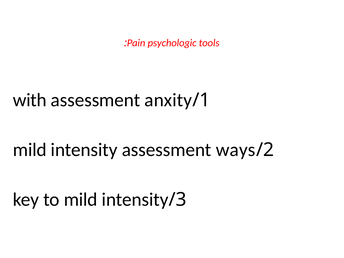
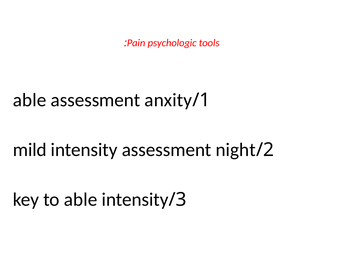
with: with -> able (30, 100)
ways: ways -> night (236, 150)
to mild: mild -> able (81, 199)
